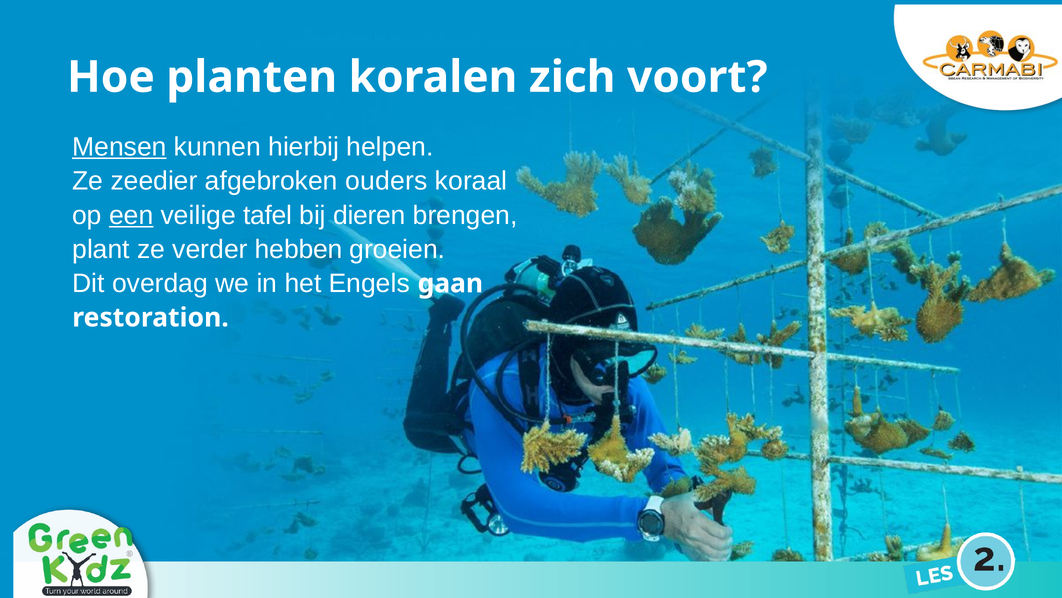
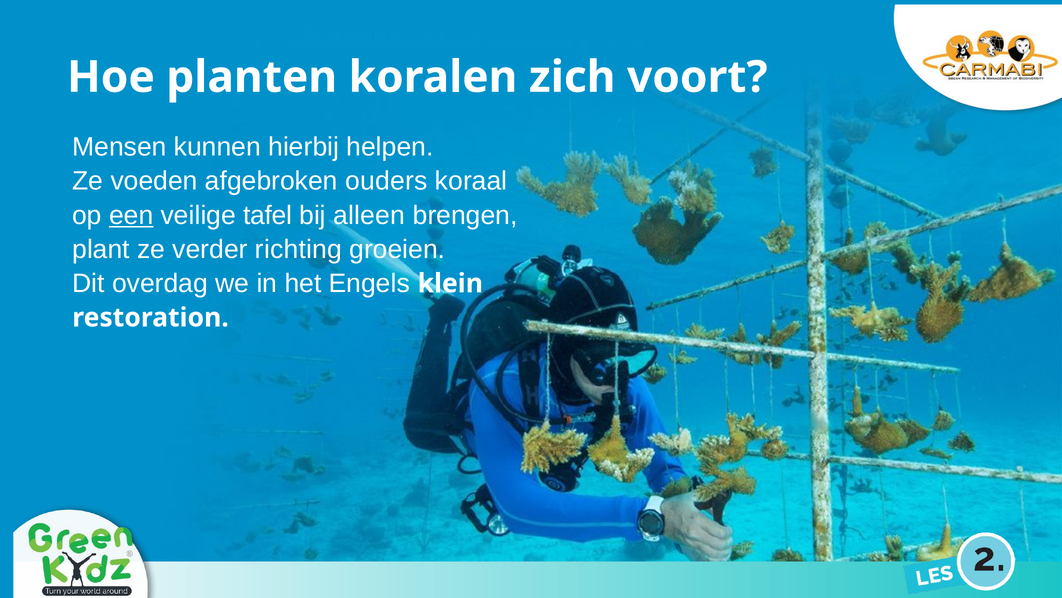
Mensen underline: present -> none (119, 147)
zeedier: zeedier -> voeden (154, 181)
dieren: dieren -> alleen (369, 215)
hebben: hebben -> richting (298, 249)
gaan: gaan -> klein (450, 283)
